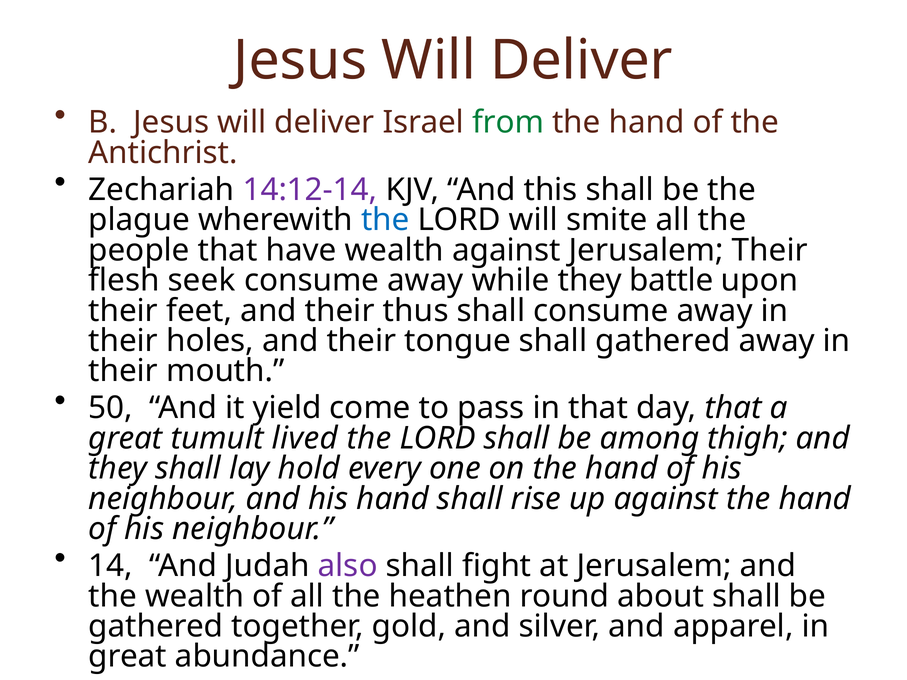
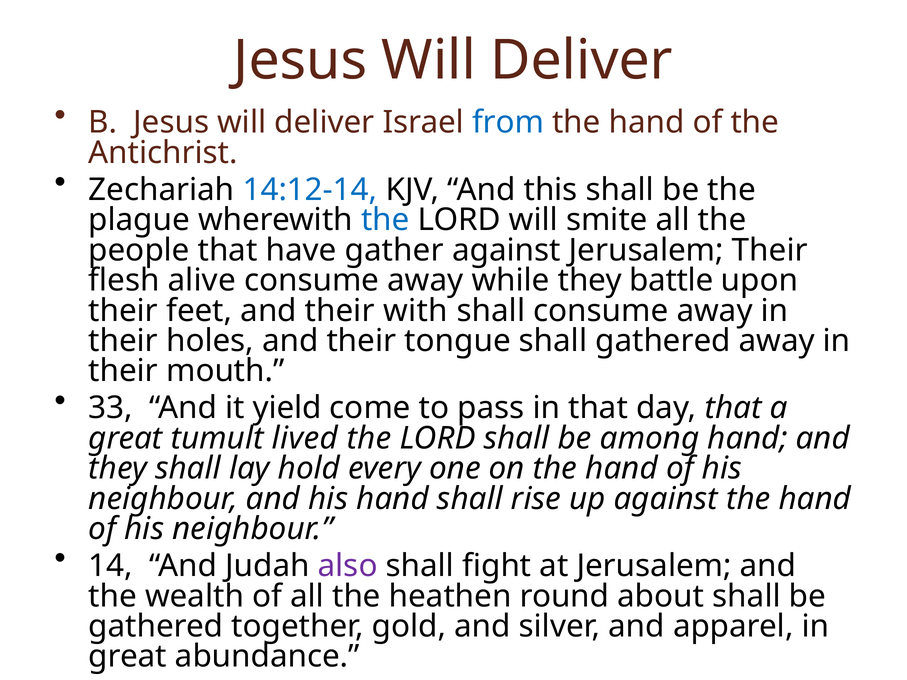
from colour: green -> blue (508, 123)
14:12-14 colour: purple -> blue (310, 190)
have wealth: wealth -> gather (394, 250)
seek: seek -> alive (202, 281)
thus: thus -> with (416, 311)
50: 50 -> 33 (111, 408)
among thigh: thigh -> hand (747, 438)
